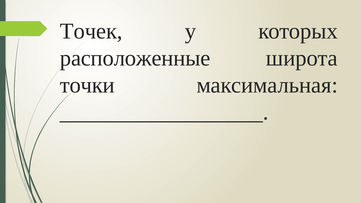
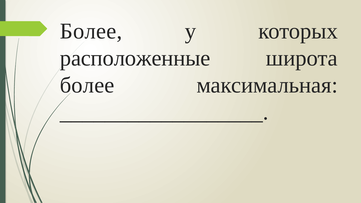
Точек: Точек -> Более (91, 31)
точки: точки -> более (87, 85)
